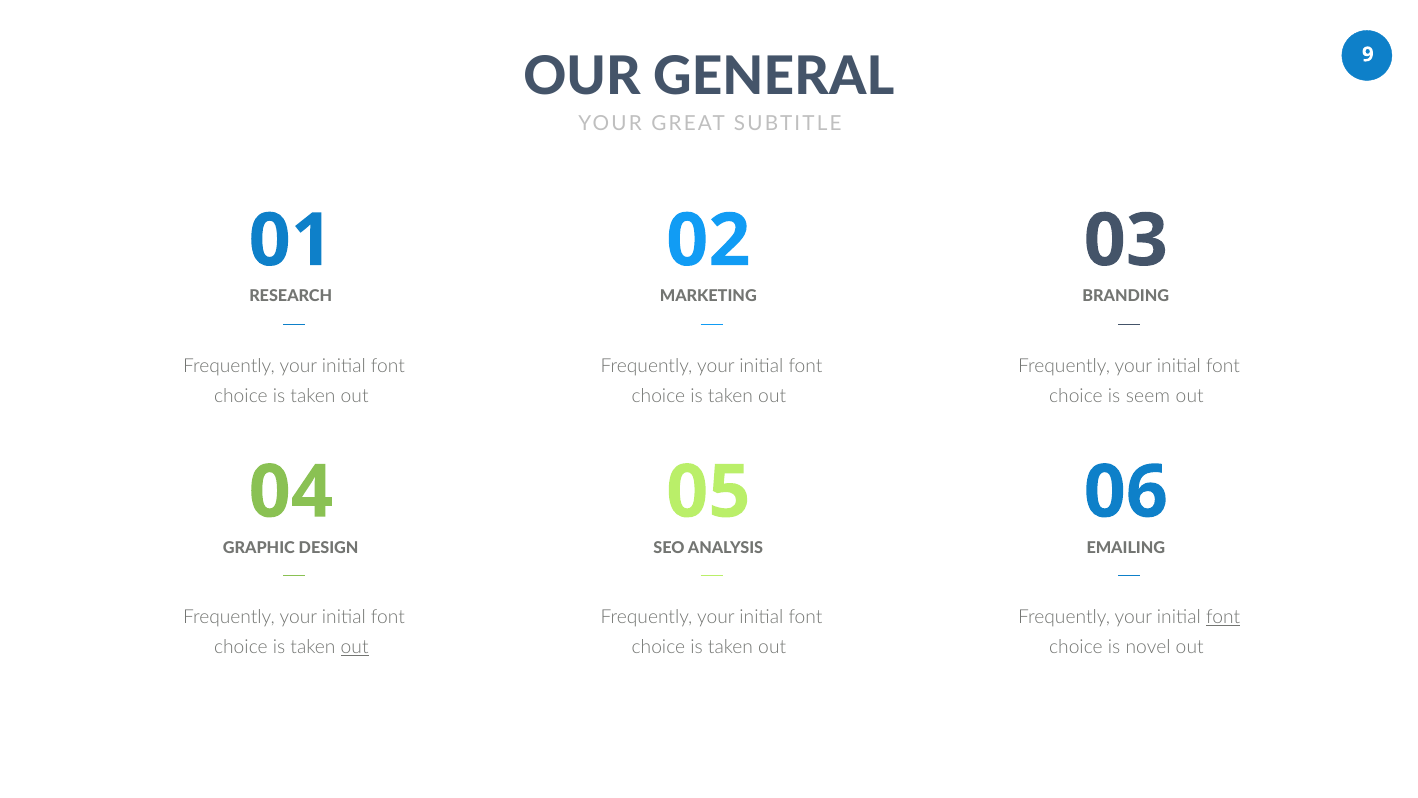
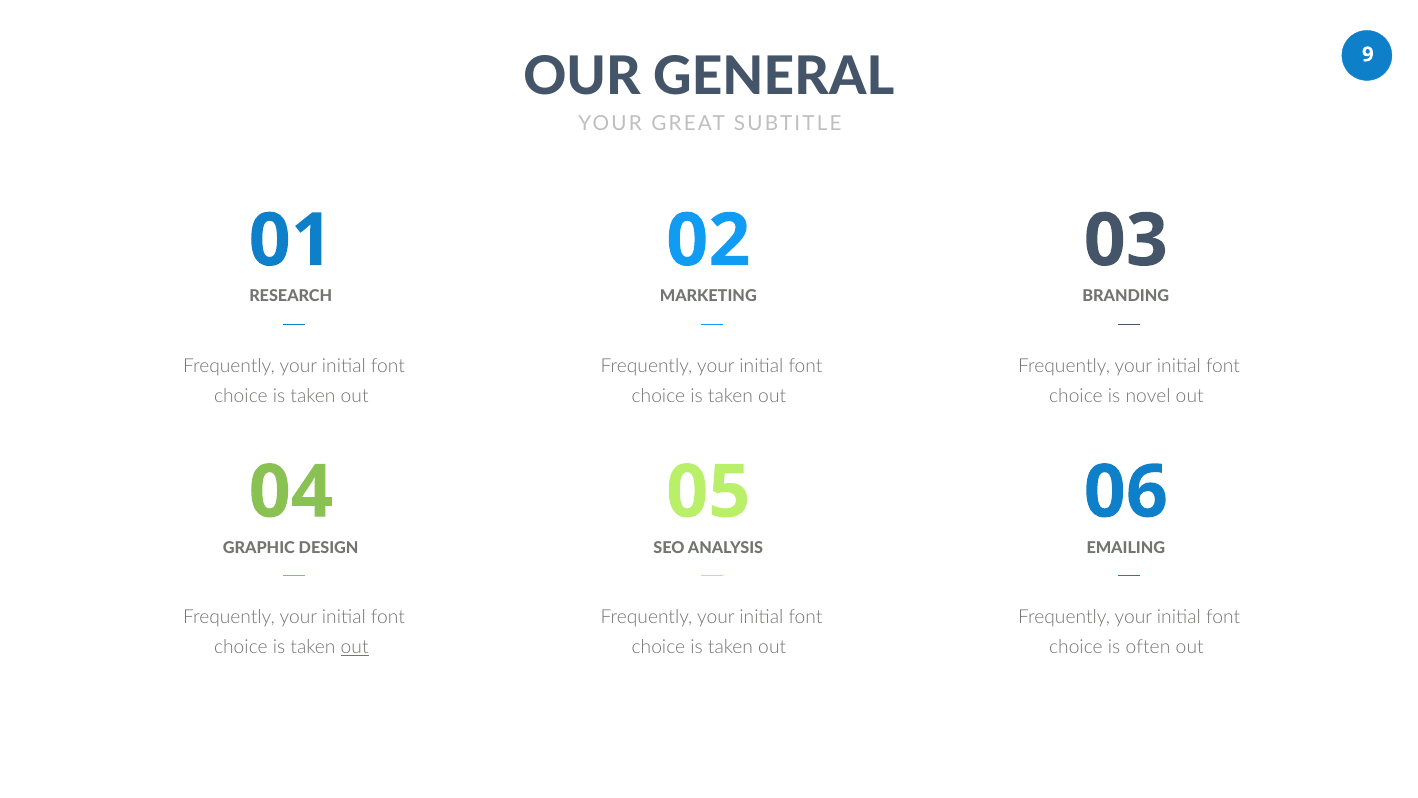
seem: seem -> novel (1148, 396)
font underline: present -> none (1223, 617)
novel: novel -> often (1148, 647)
